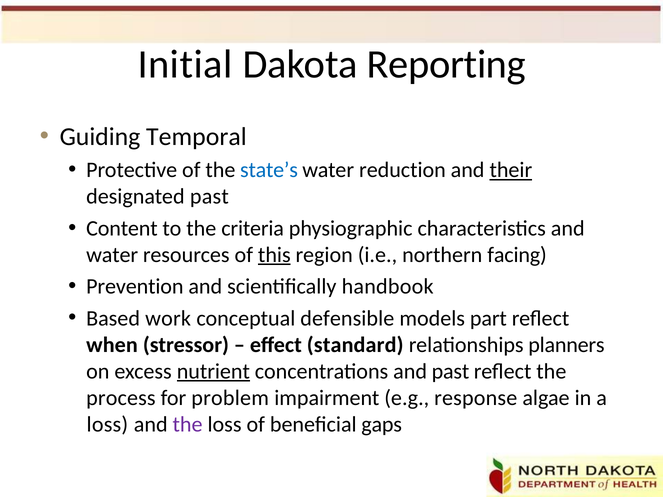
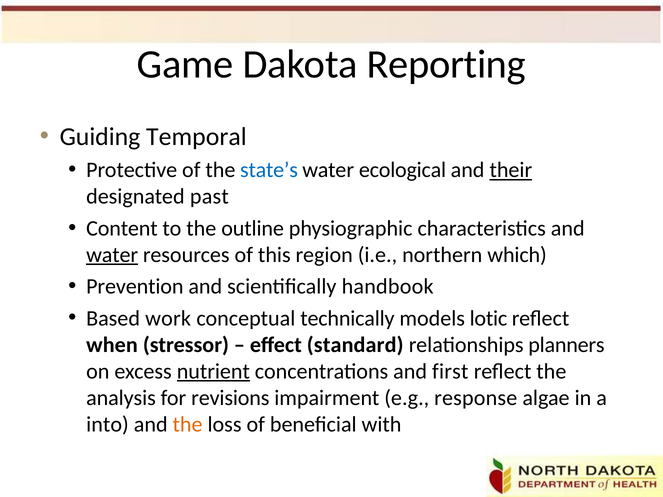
Initial: Initial -> Game (185, 64)
reduction: reduction -> ecological (403, 170)
criteria: criteria -> outline (253, 228)
water underline: none -> present (112, 255)
this underline: present -> none (274, 255)
facing: facing -> which (517, 255)
defensible: defensible -> technically (347, 318)
part: part -> lotic (488, 318)
and past: past -> first (450, 371)
process: process -> analysis (121, 398)
problem: problem -> revisions (230, 398)
loss: loss -> into (107, 424)
the colour: purple -> orange (188, 424)
gaps: gaps -> with (382, 424)
